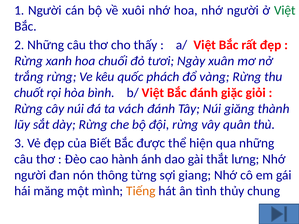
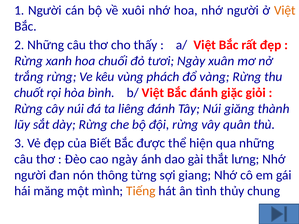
Việt colour: green -> orange (285, 10)
quốc: quốc -> vùng (131, 77)
vách: vách -> liêng (131, 109)
cao hành: hành -> ngày (125, 159)
